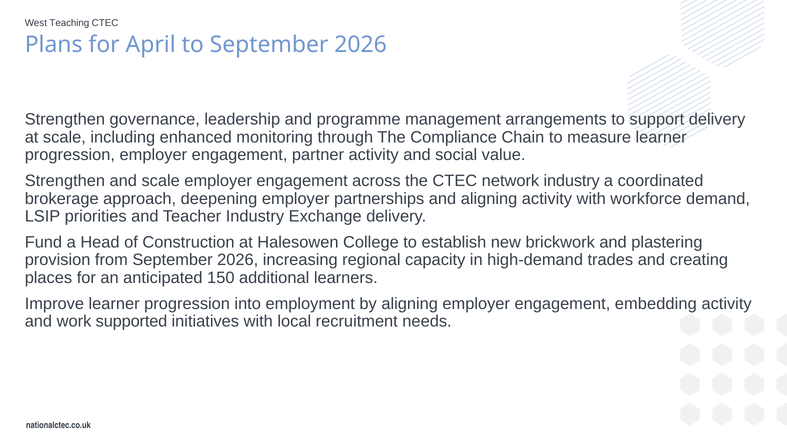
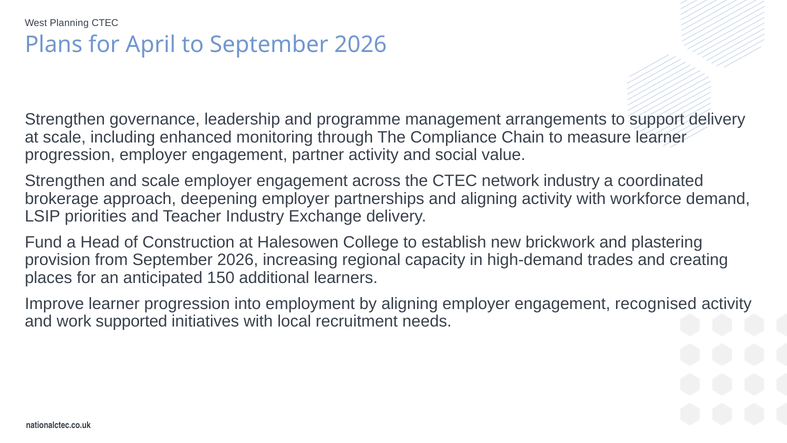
Teaching: Teaching -> Planning (69, 23)
embedding: embedding -> recognised (656, 303)
